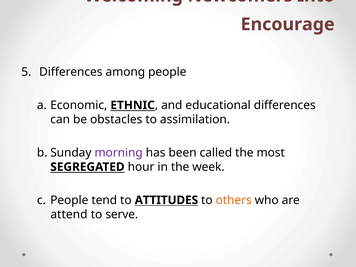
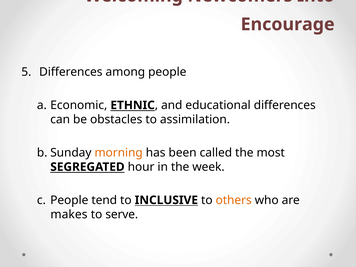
morning colour: purple -> orange (119, 153)
ATTITUDES: ATTITUDES -> INCLUSIVE (166, 200)
attend: attend -> makes (69, 214)
